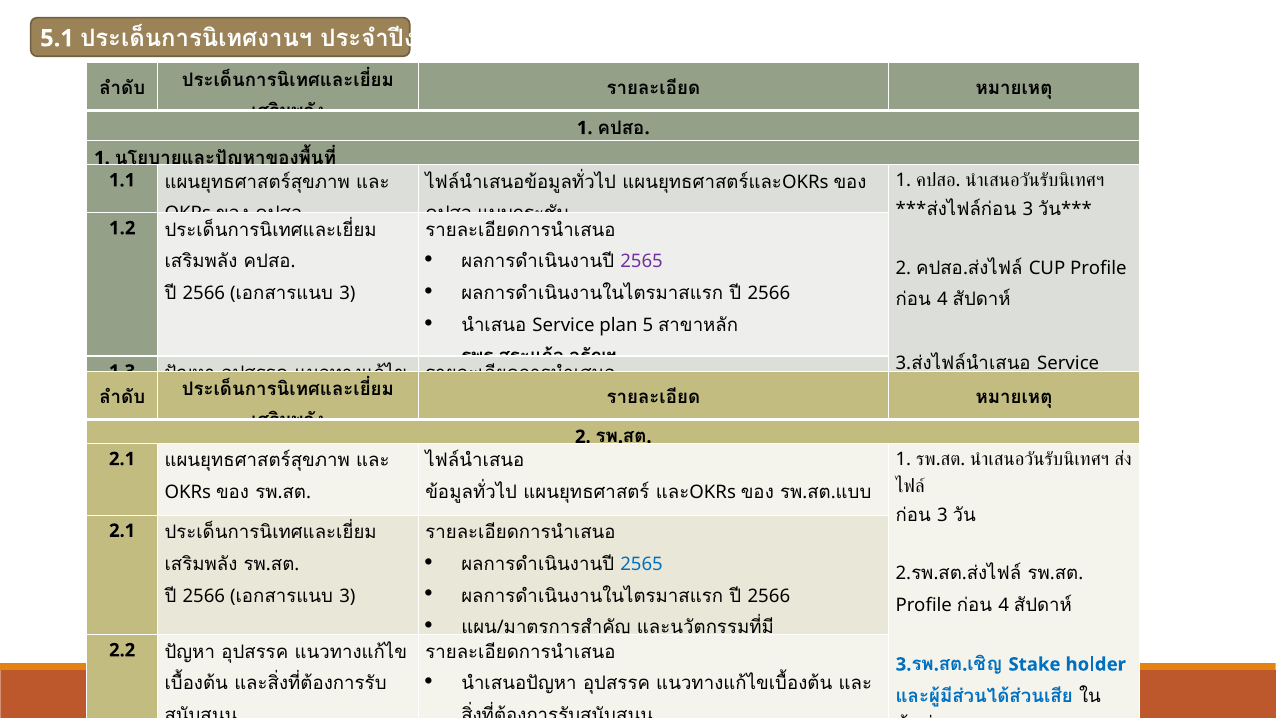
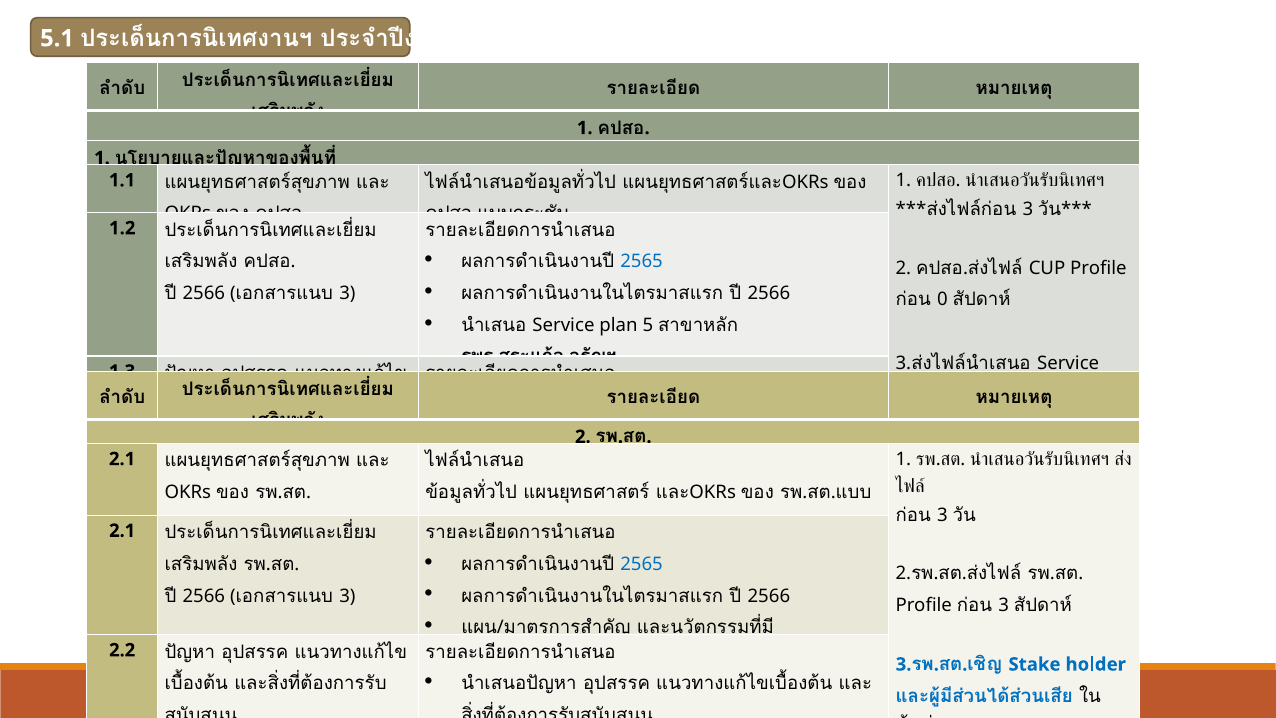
2565 colour: purple -> blue (642, 262)
4: 4 -> 0 (943, 300)
4: 4 -> 3 (1004, 605)
